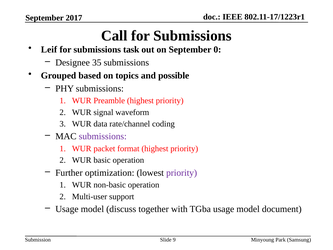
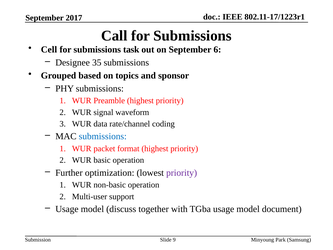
Leif: Leif -> Cell (49, 50)
0: 0 -> 6 (217, 50)
possible: possible -> sponsor (174, 75)
submissions colour: purple -> blue (103, 136)
